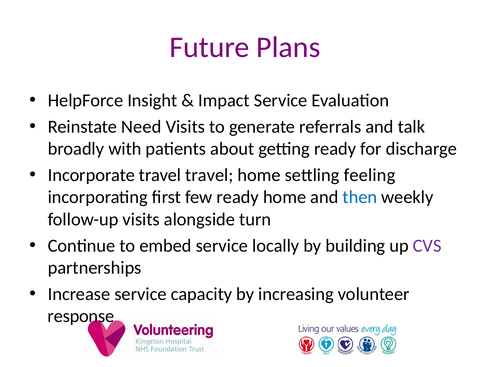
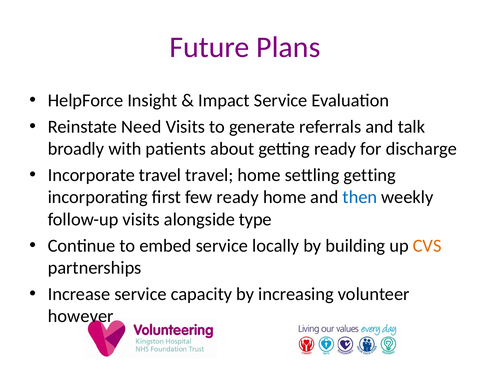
settling feeling: feeling -> getting (370, 175)
turn: turn -> type (255, 220)
CVS colour: purple -> orange (427, 246)
response: response -> however (81, 317)
